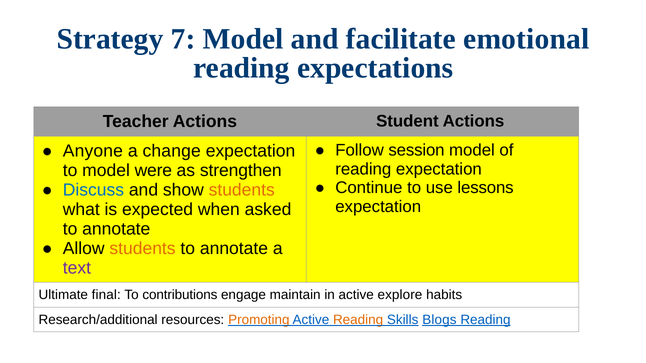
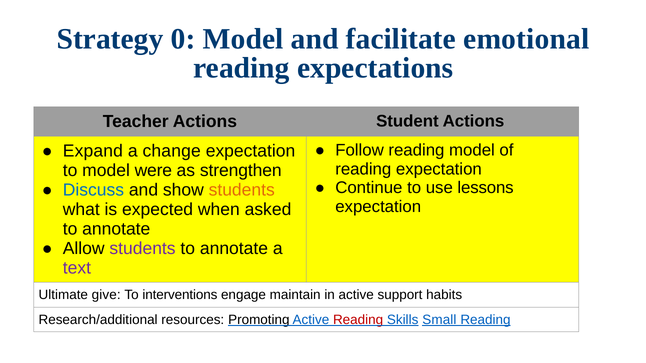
7: 7 -> 0 (183, 39)
Follow session: session -> reading (416, 151)
Anyone: Anyone -> Expand (93, 151)
students colour: orange -> purple (143, 249)
final: final -> give (106, 295)
contributions: contributions -> interventions (180, 295)
explore: explore -> support (400, 295)
Promoting colour: orange -> black (259, 320)
Reading colour: orange -> red (358, 320)
Blogs: Blogs -> Small (439, 320)
